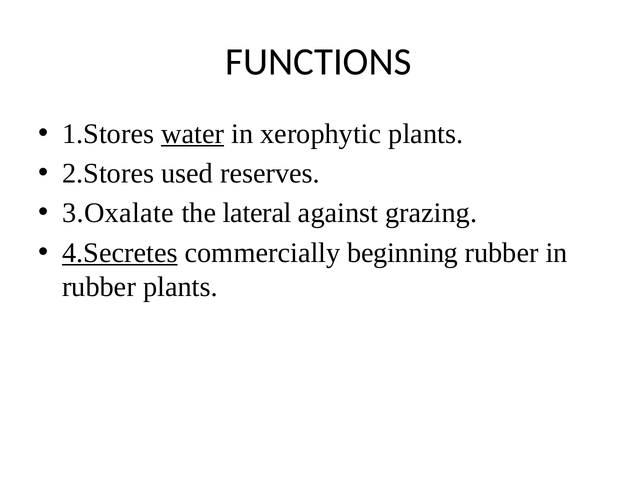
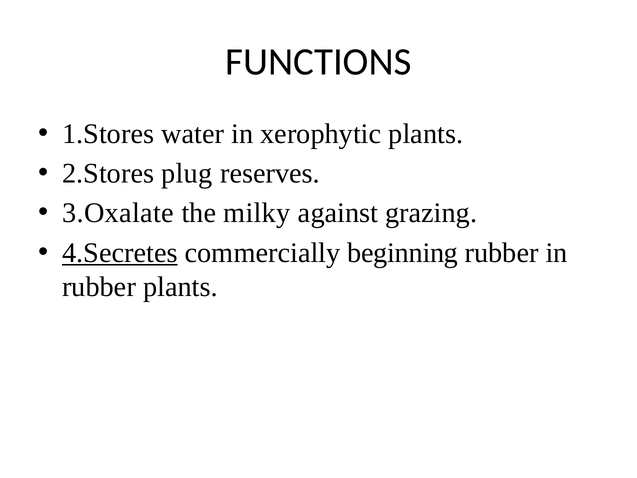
water underline: present -> none (193, 134)
used: used -> plug (187, 173)
lateral: lateral -> milky (257, 213)
